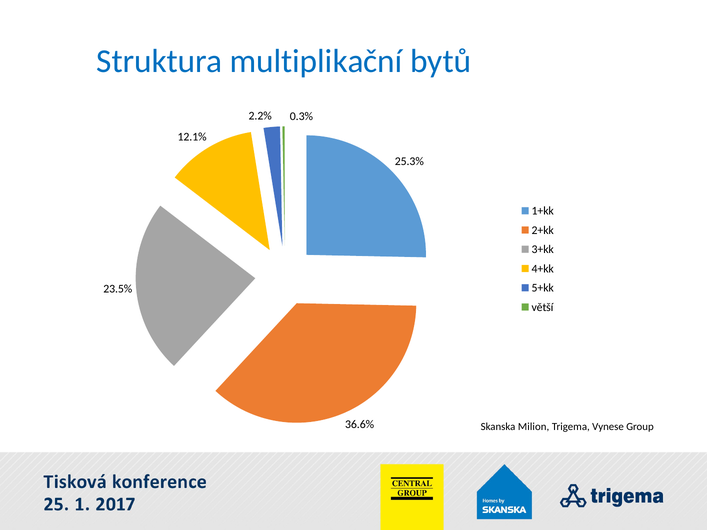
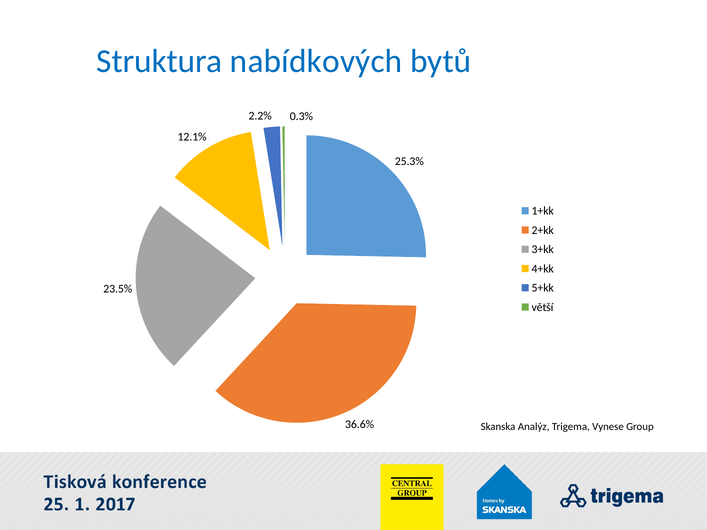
multiplikační: multiplikační -> nabídkových (316, 61)
Milion: Milion -> Analýz (534, 427)
